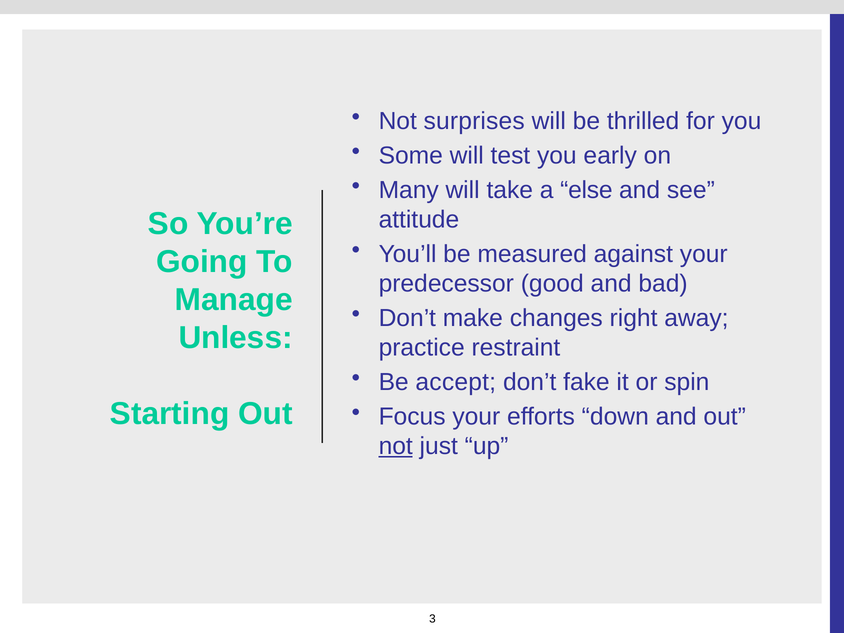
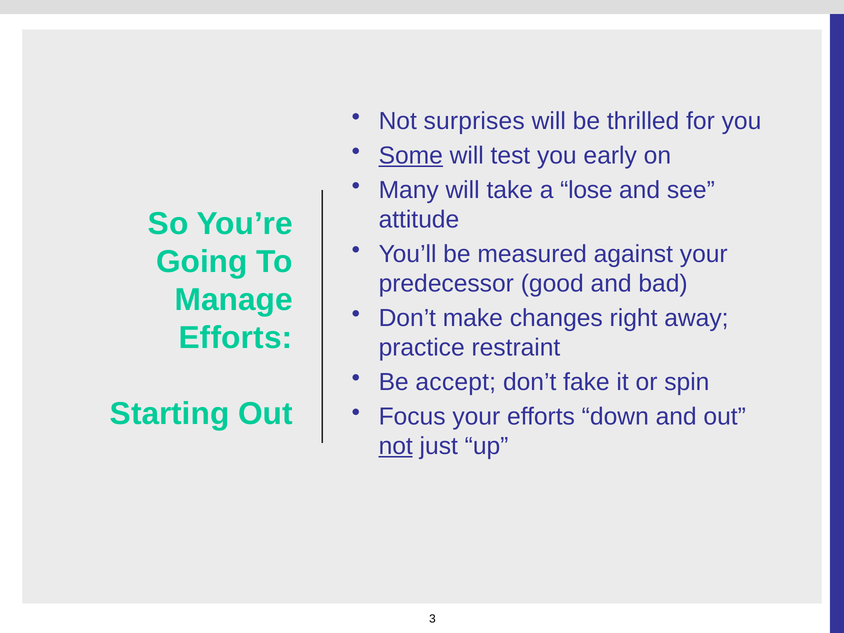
Some underline: none -> present (411, 156)
else: else -> lose (586, 190)
Unless: Unless -> Efforts (235, 338)
